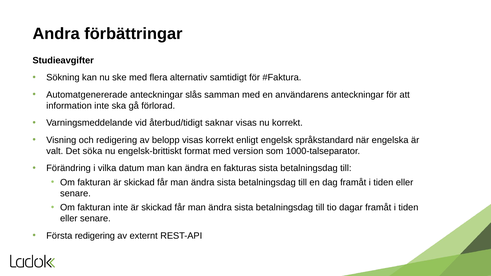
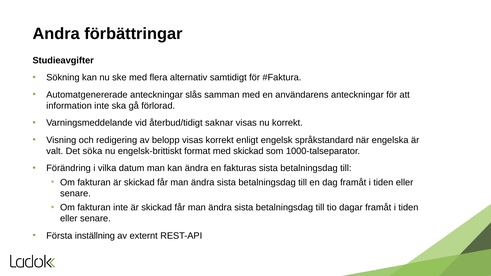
med version: version -> skickad (248, 151)
Första redigering: redigering -> inställning (95, 236)
